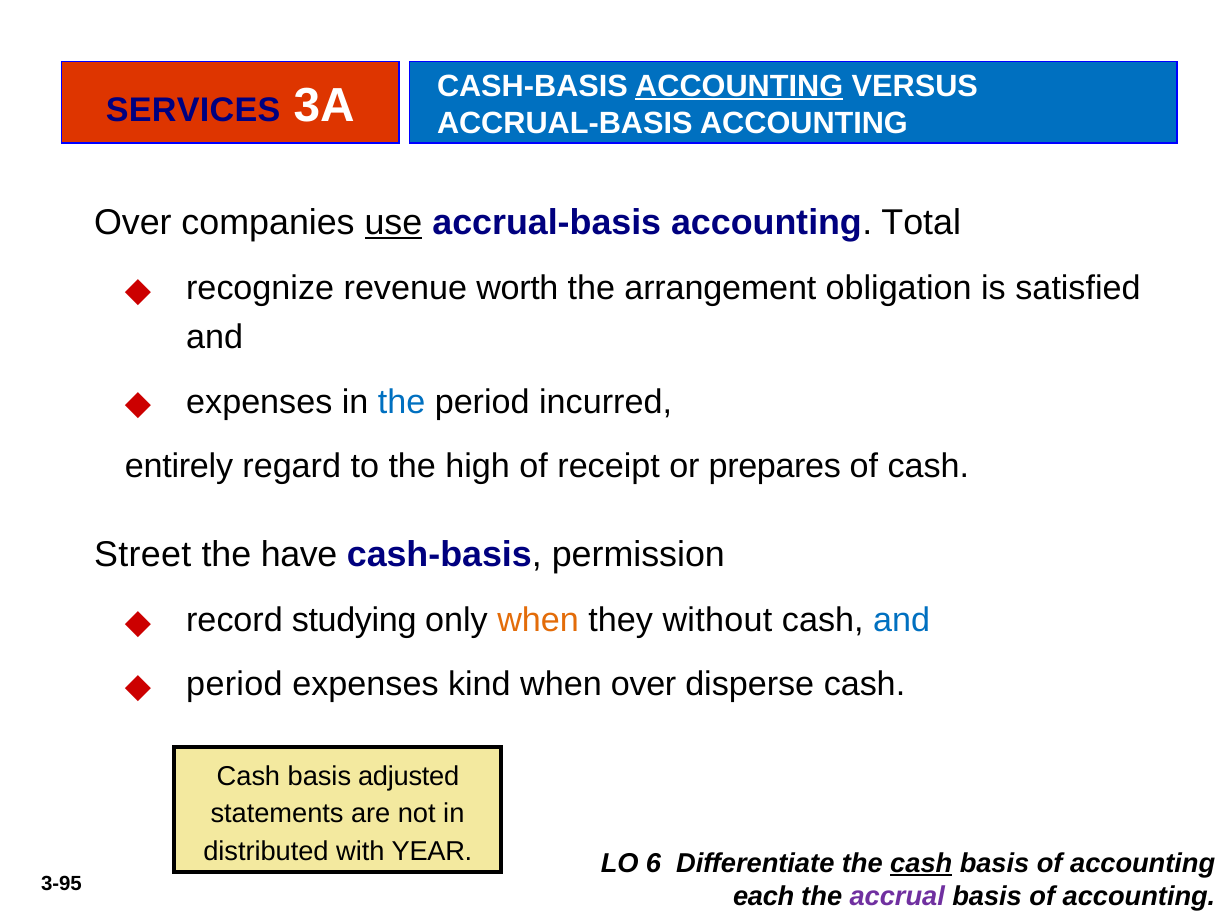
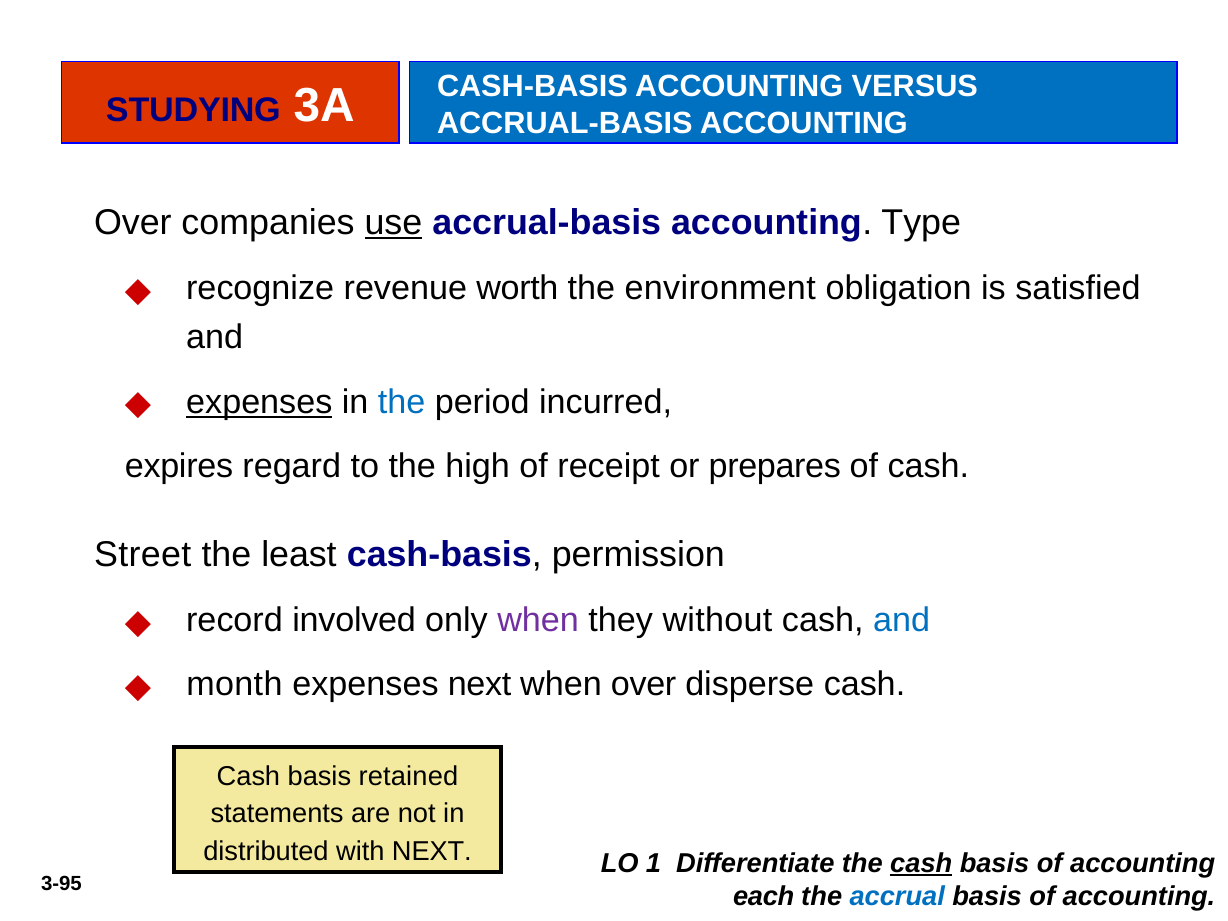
SERVICES: SERVICES -> STUDYING (193, 110)
ACCOUNTING underline: present -> none (739, 86)
Total: Total -> Type (921, 223)
arrangement: arrangement -> environment (720, 288)
expenses underline: none -> present (259, 402)
entirely: entirely -> expires (179, 466)
have: have -> least (299, 555)
studying: studying -> involved (354, 620)
when colour: orange -> purple (538, 620)
period: period -> month (234, 684)
expenses kind: kind -> next (480, 684)
adjusted: adjusted -> retained (408, 776)
with YEAR: YEAR -> NEXT (432, 852)
6: 6 -> 1 (654, 864)
accrual colour: purple -> blue (897, 896)
